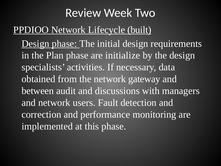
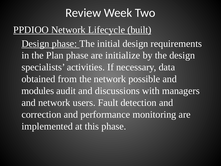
gateway: gateway -> possible (144, 79)
between: between -> modules (38, 91)
